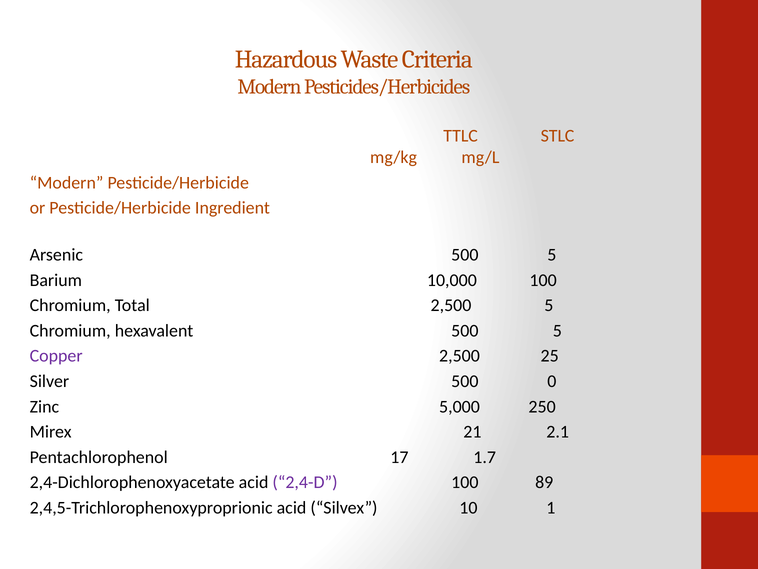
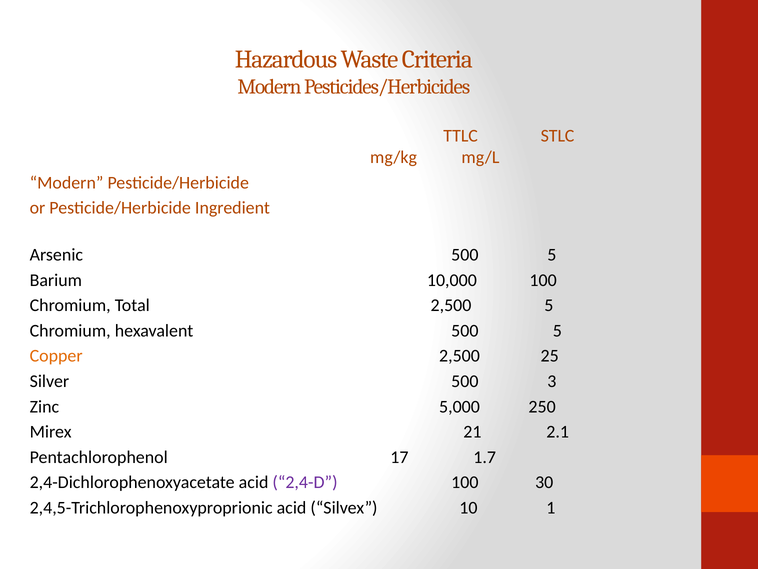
Copper colour: purple -> orange (56, 356)
0: 0 -> 3 (552, 381)
89: 89 -> 30 (544, 482)
